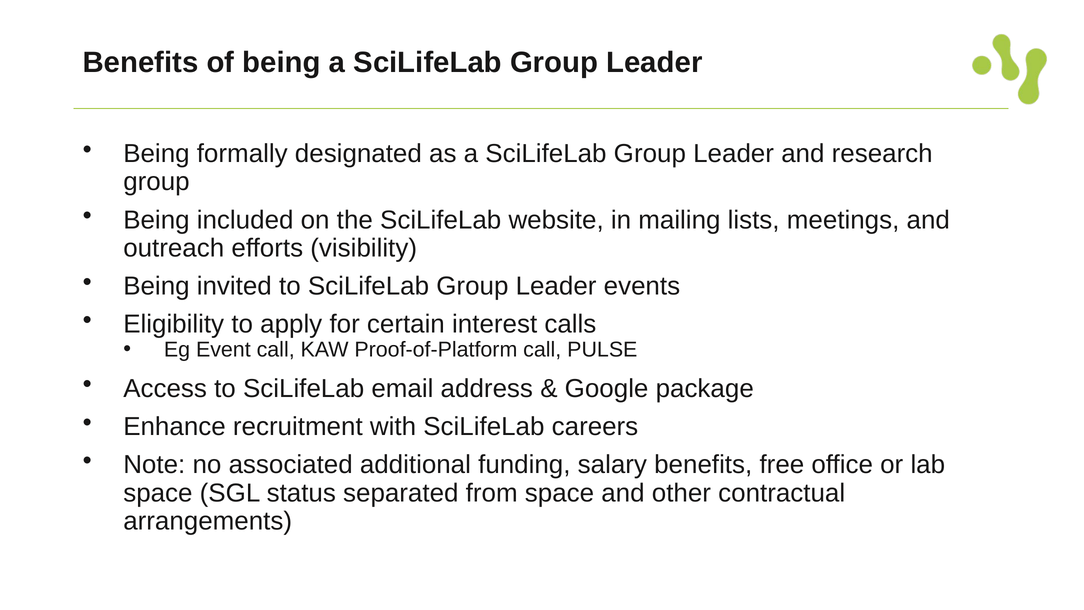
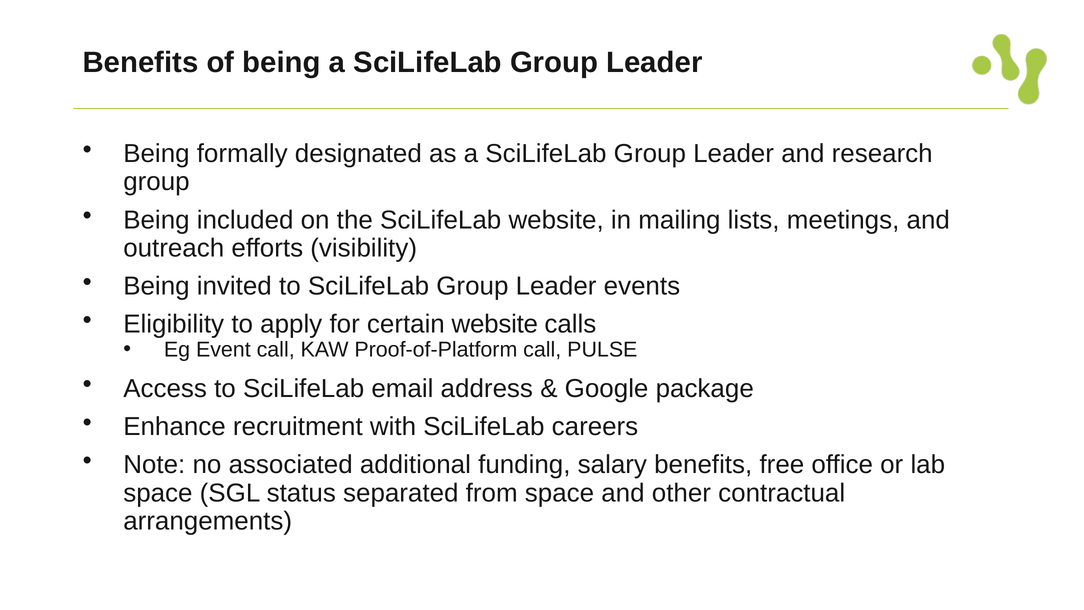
certain interest: interest -> website (495, 324)
